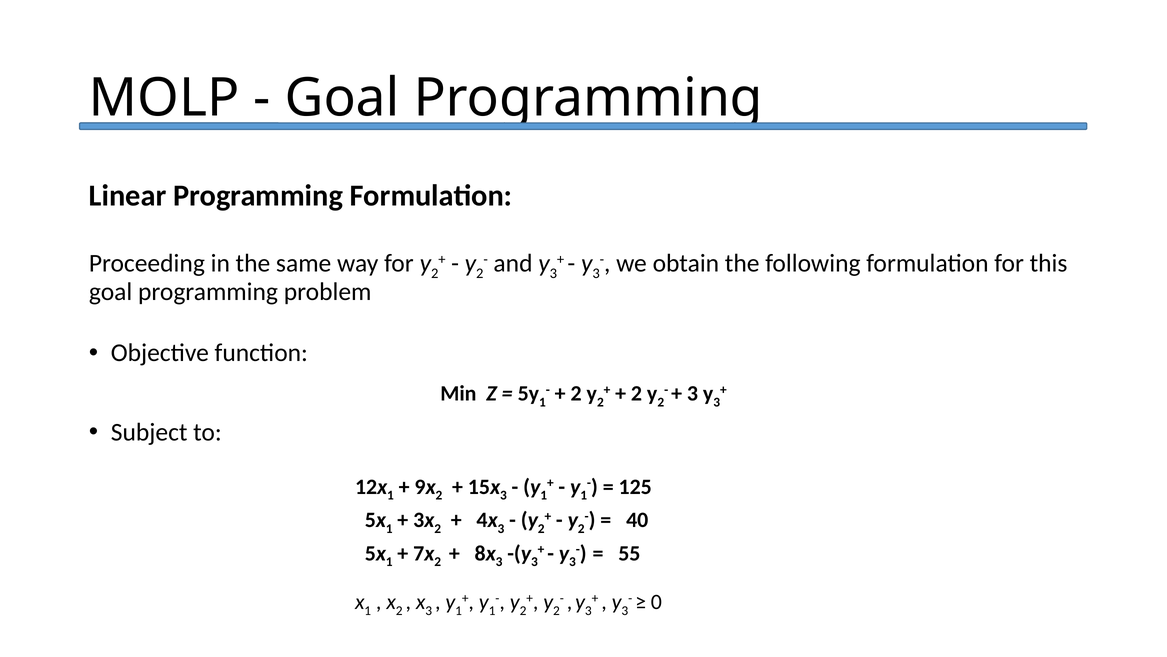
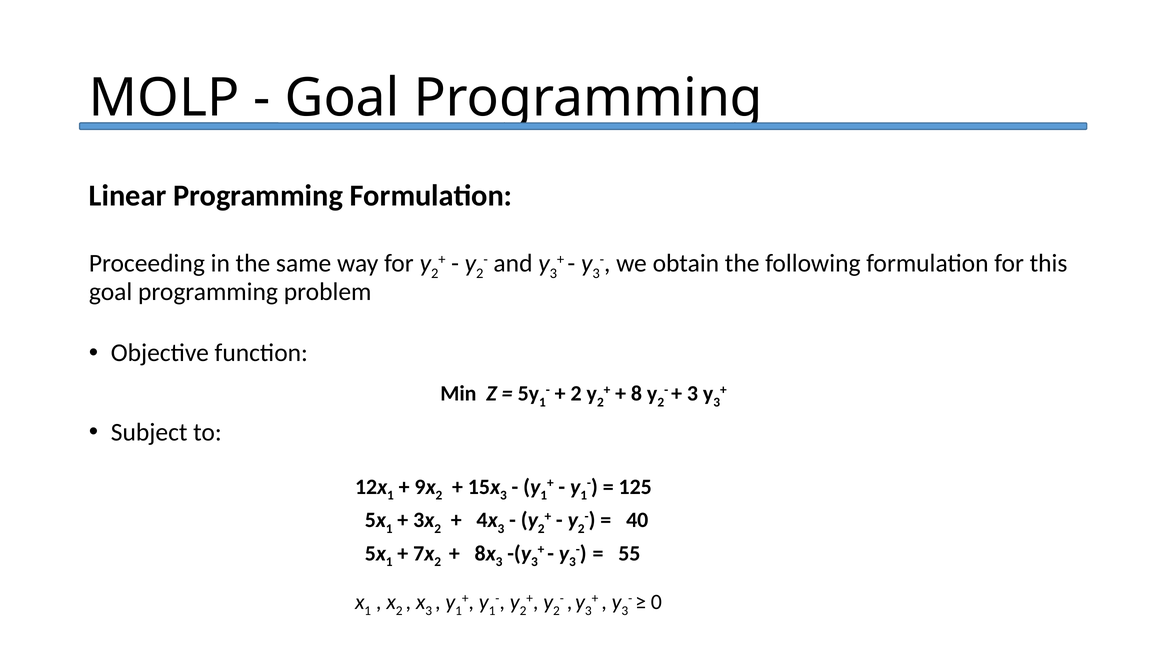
2: 2 -> 8 (637, 393)
